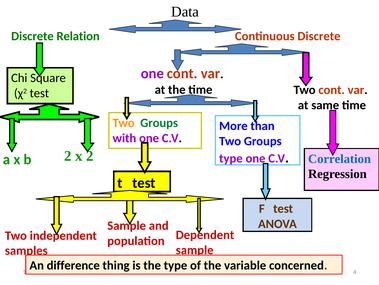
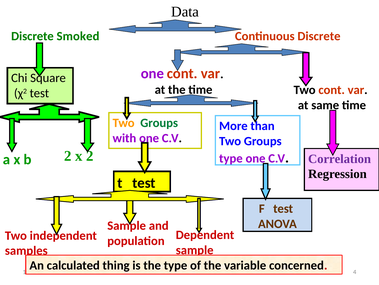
Relation: Relation -> Smoked (78, 36)
Correlation colour: blue -> purple (340, 158)
difference: difference -> calculated (73, 265)
